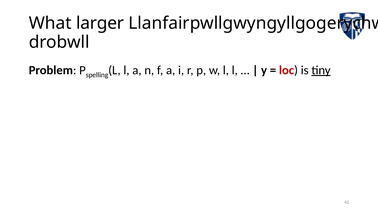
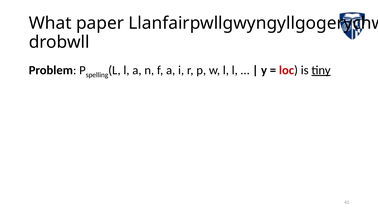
larger: larger -> paper (100, 23)
